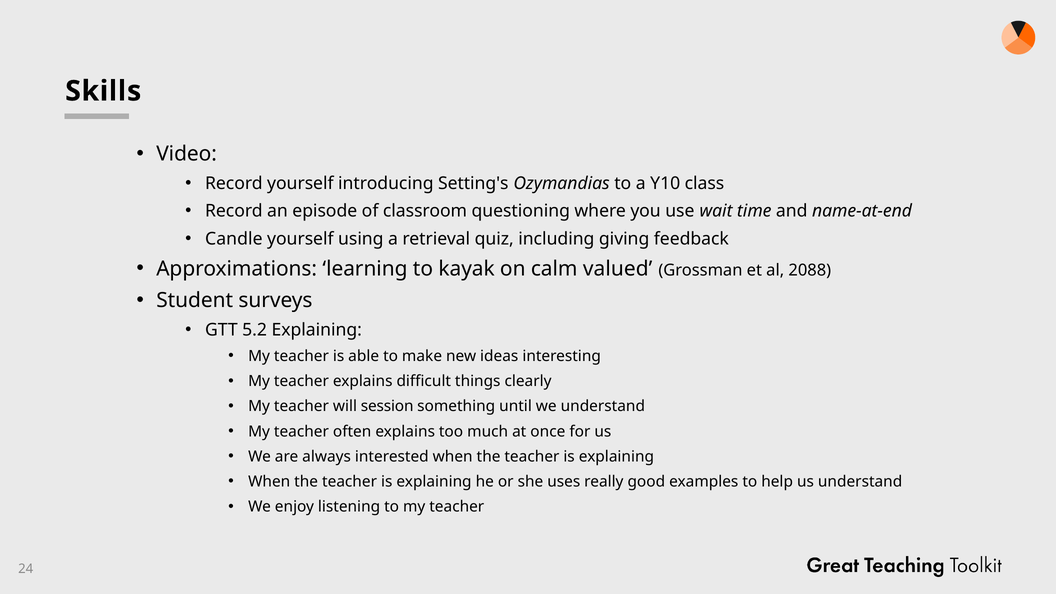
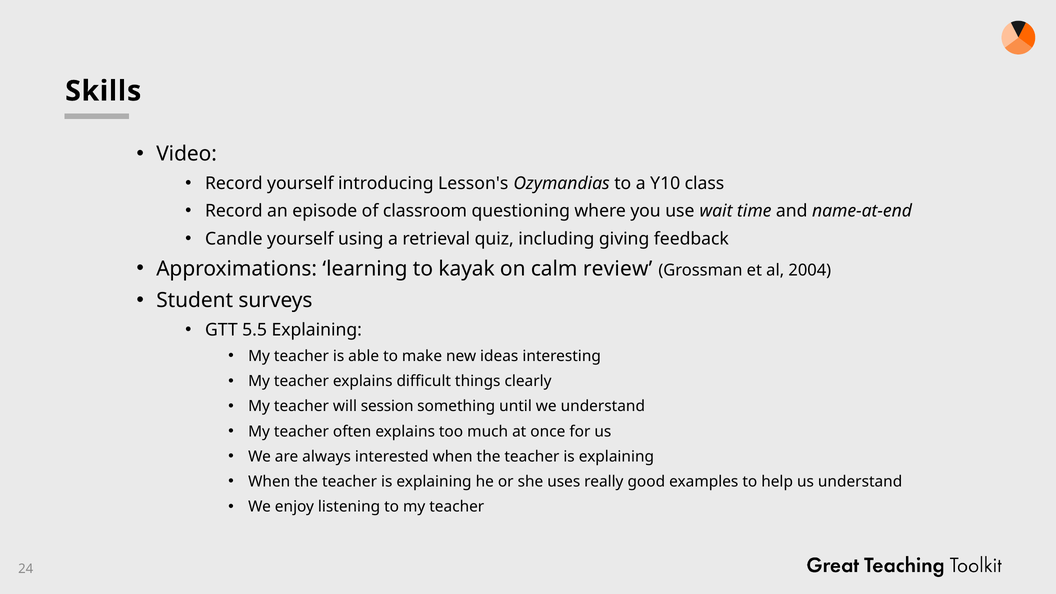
Setting's: Setting's -> Lesson's (473, 183)
valued: valued -> review (618, 269)
2088: 2088 -> 2004 (810, 270)
5.2: 5.2 -> 5.5 (255, 330)
